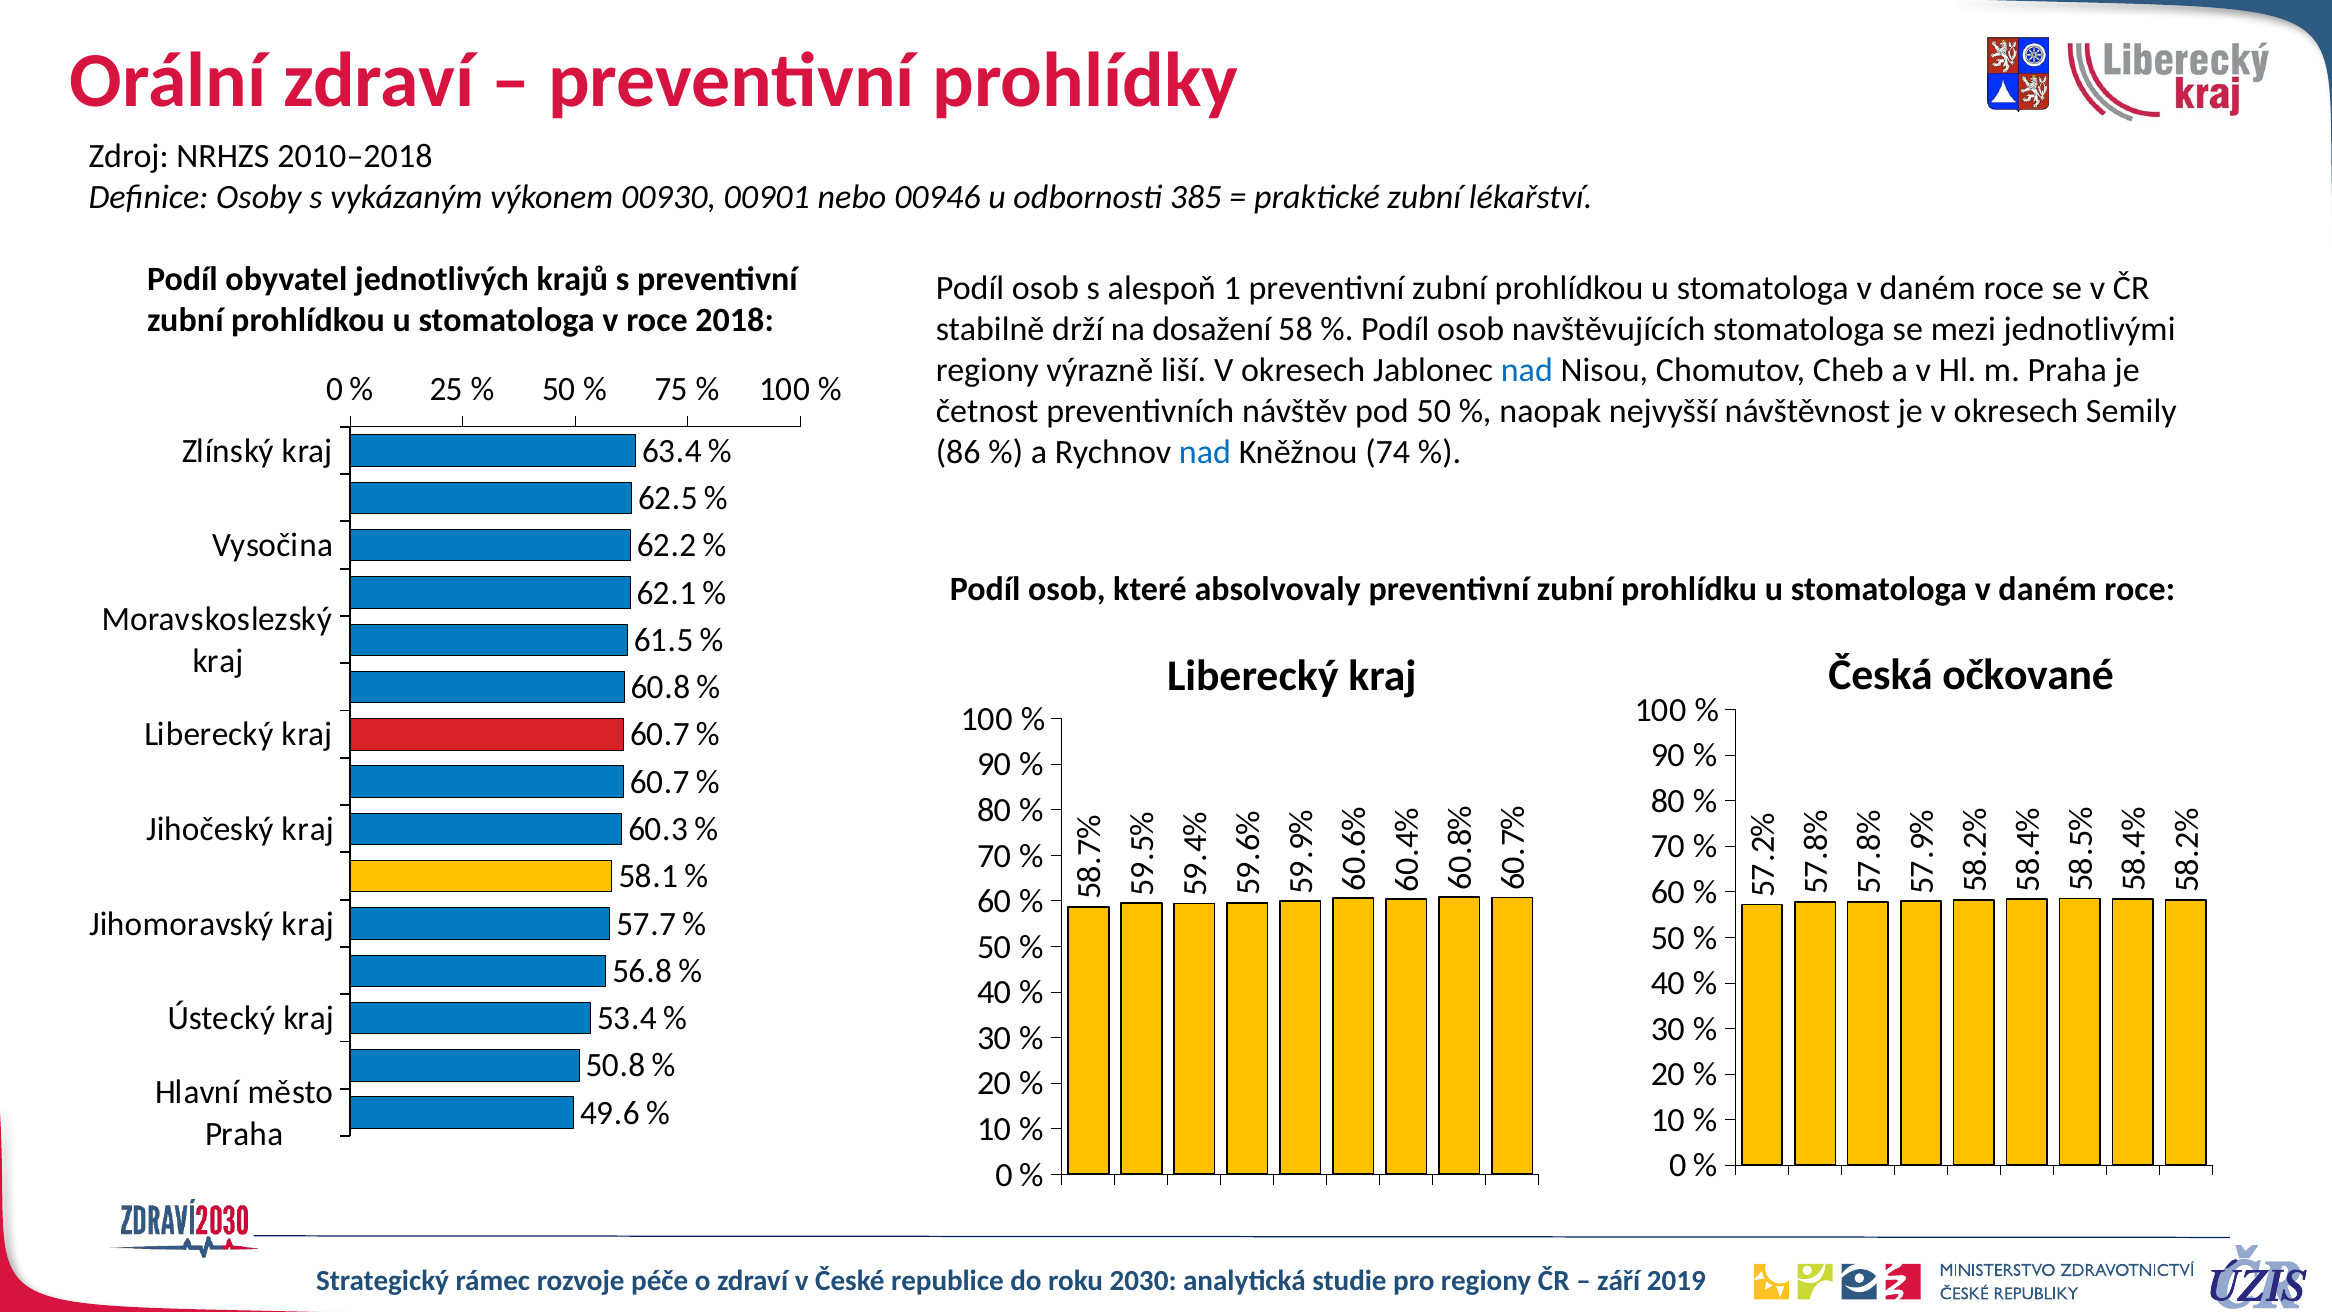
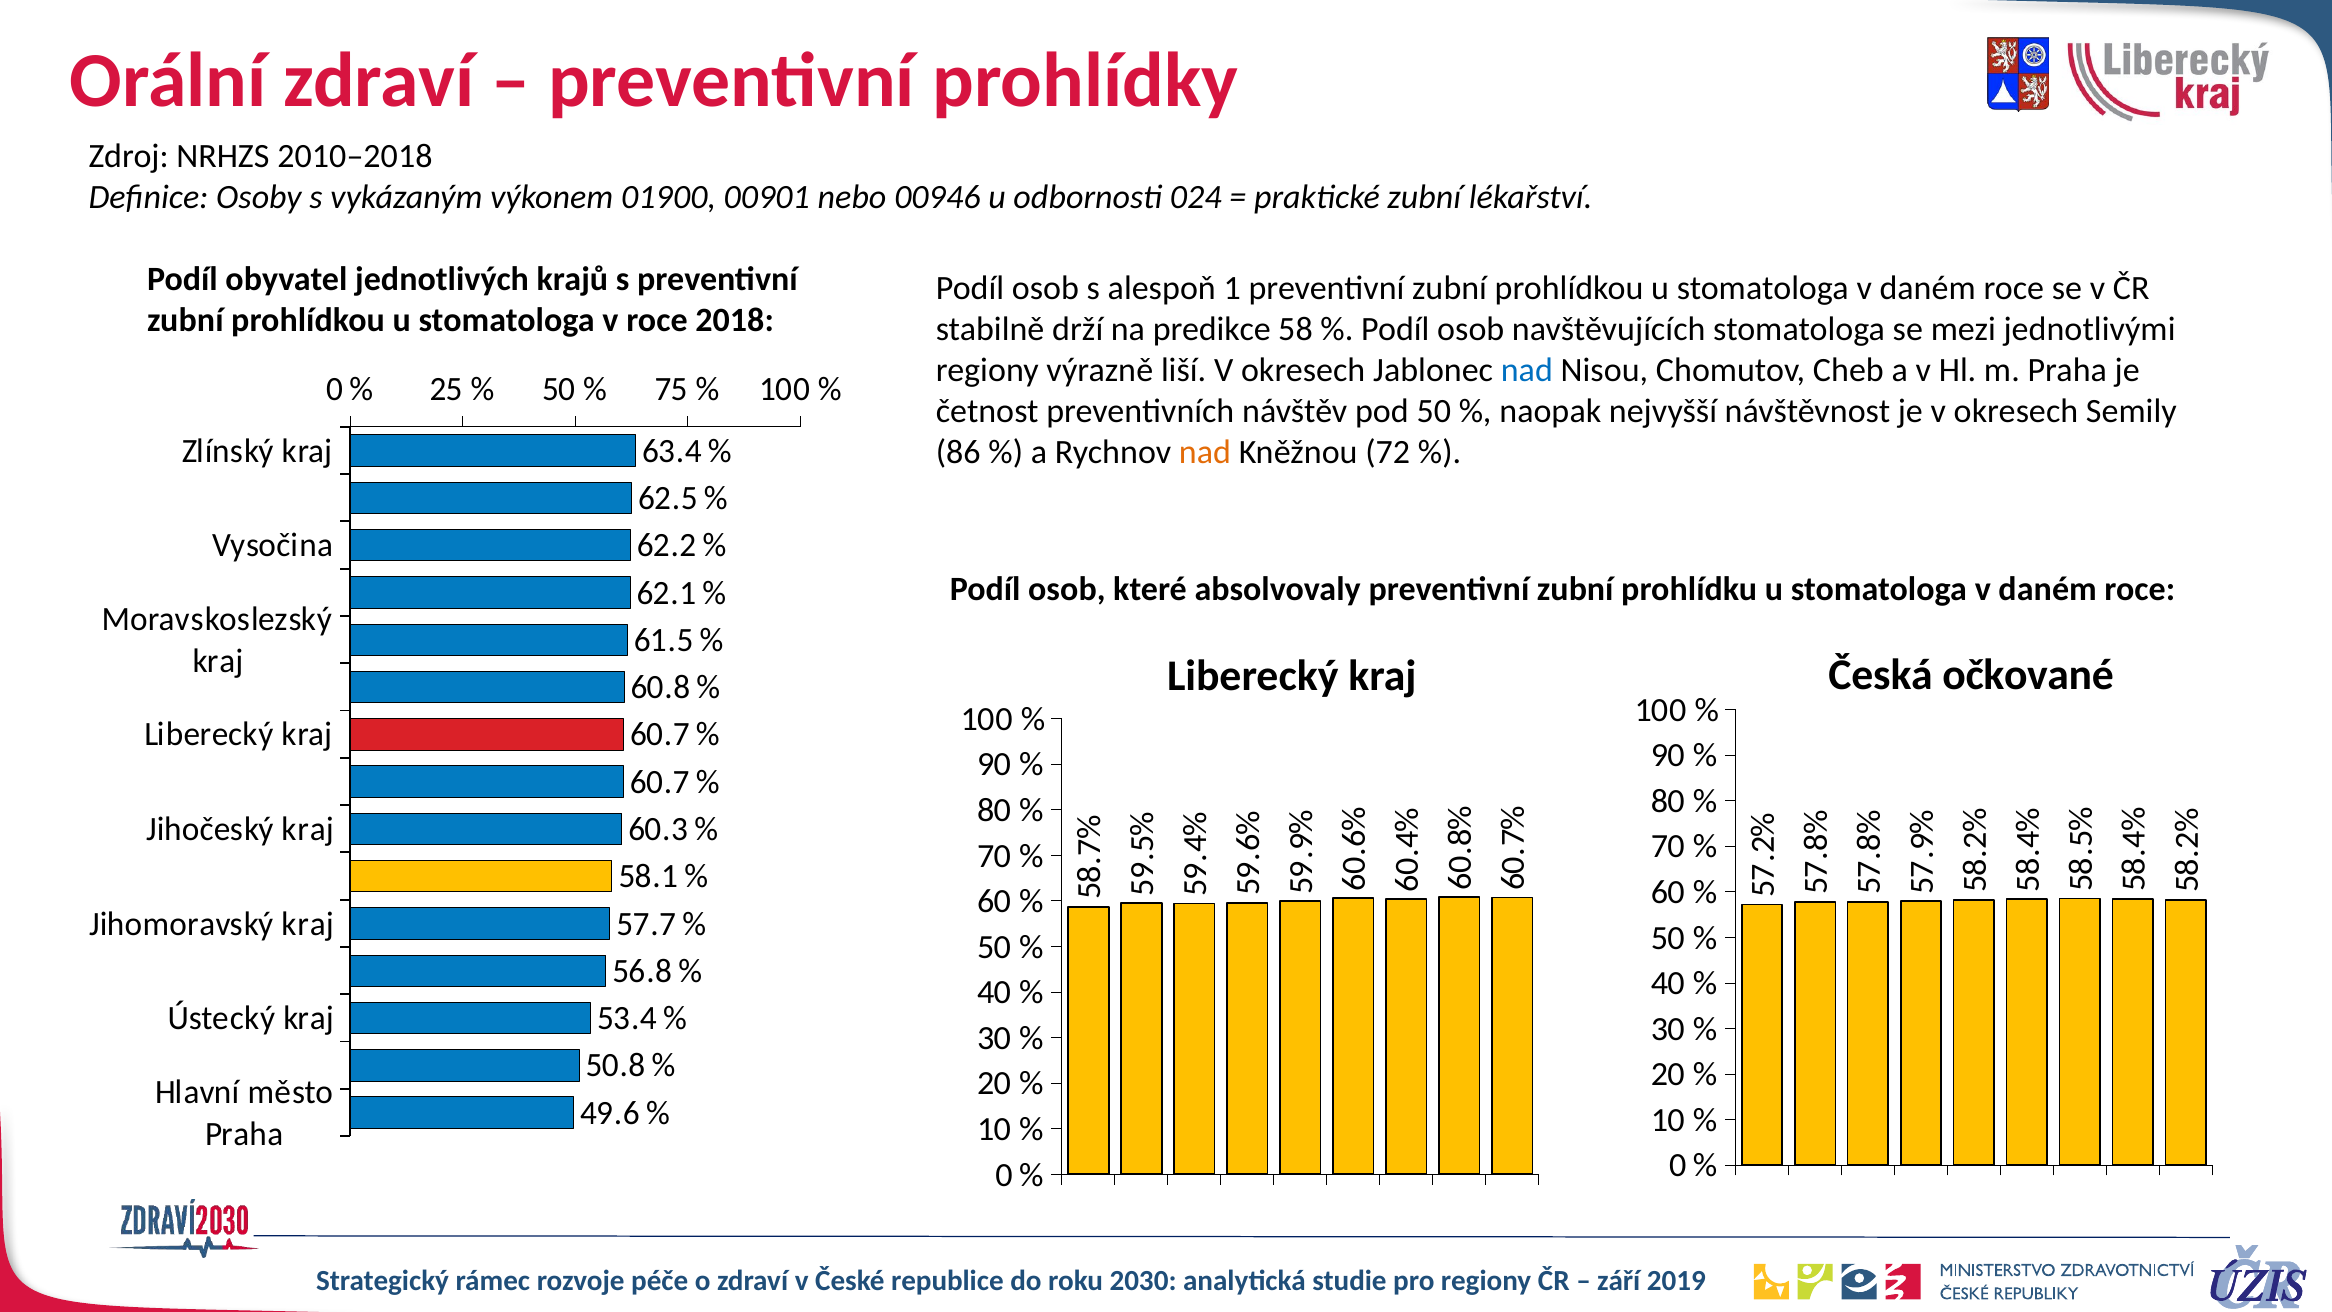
00930: 00930 -> 01900 (669, 197)
385: 385 -> 024 (1196, 197)
dosažení: dosažení -> predikce (1212, 329)
nad colour: blue -> orange (1205, 452)
74: 74 -> 72 (1388, 452)
